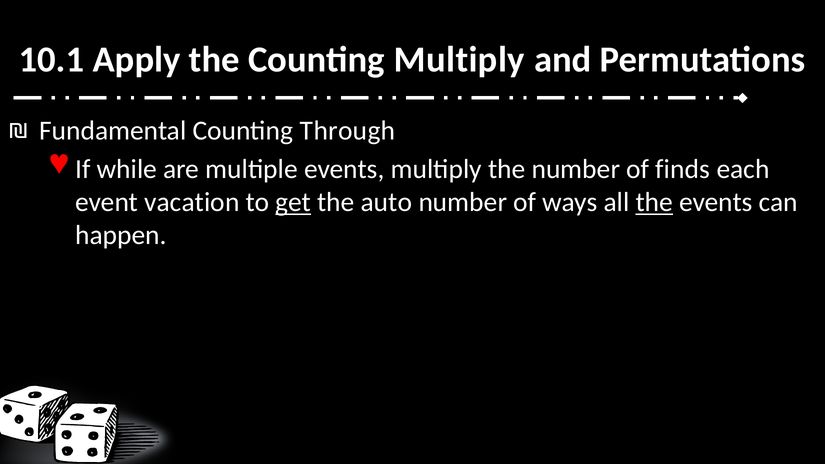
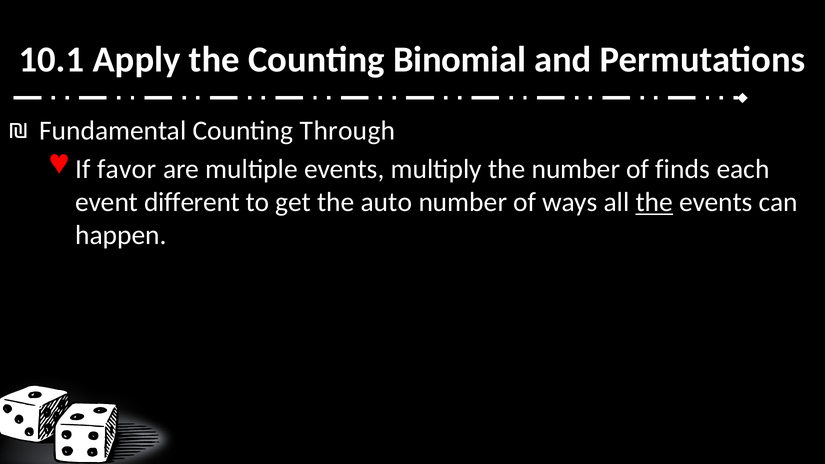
Counting Multiply: Multiply -> Binomial (460, 60)
while: while -> favor (127, 169)
vacation: vacation -> different (192, 202)
get underline: present -> none (293, 202)
